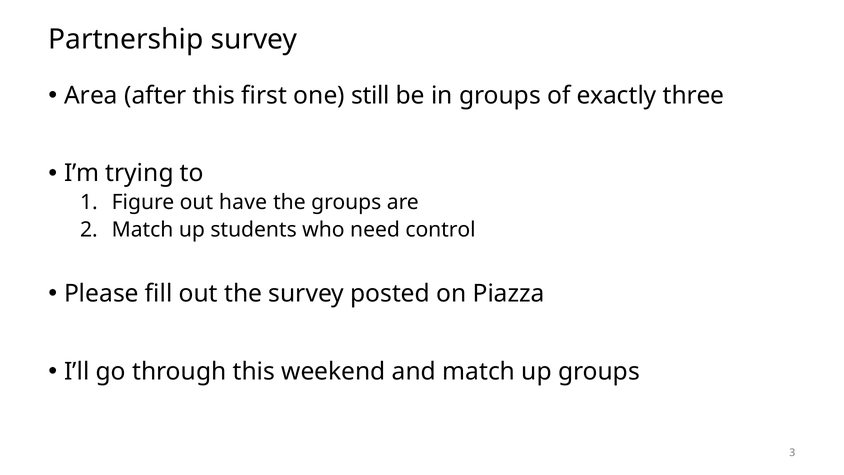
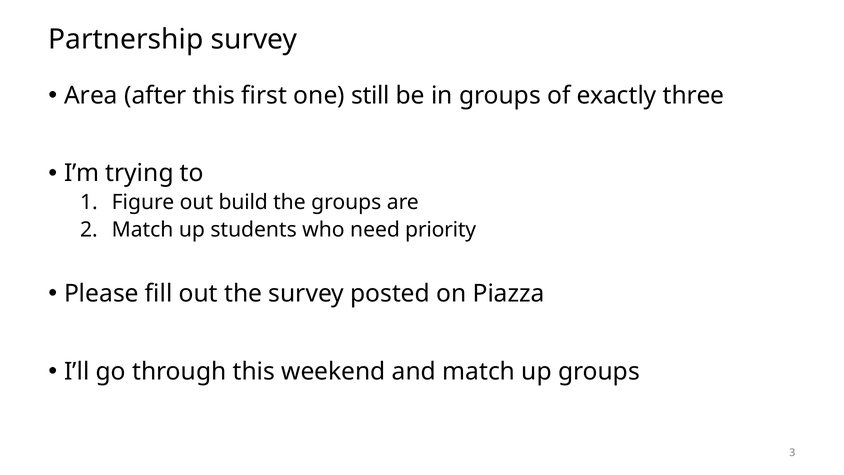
have: have -> build (243, 202)
control: control -> priority (441, 230)
